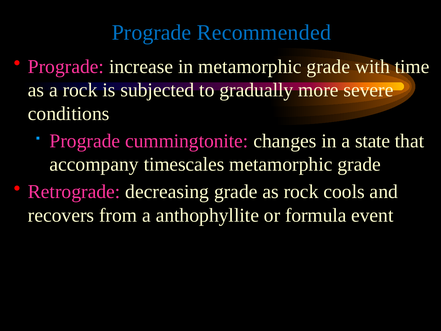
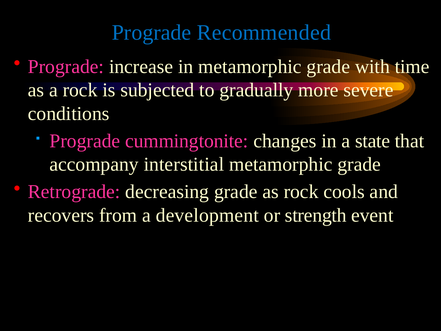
timescales: timescales -> interstitial (184, 164)
anthophyllite: anthophyllite -> development (207, 215)
formula: formula -> strength (316, 215)
